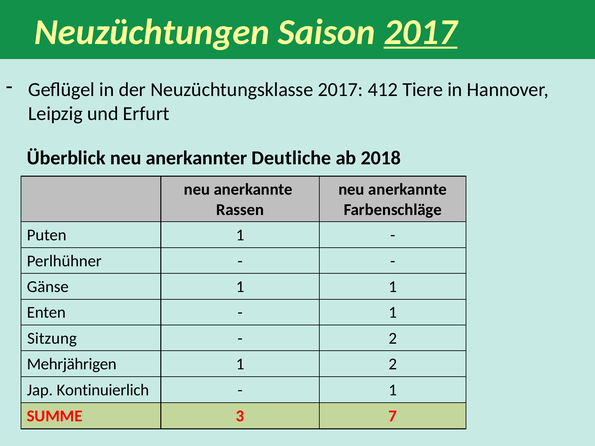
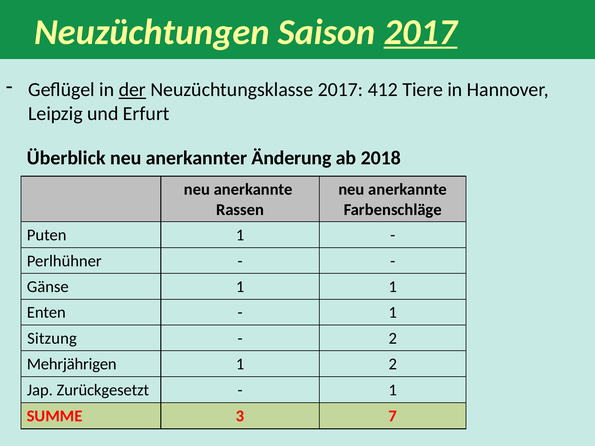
der underline: none -> present (132, 90)
Deutliche: Deutliche -> Änderung (292, 158)
Kontinuierlich: Kontinuierlich -> Zurückgesetzt (103, 390)
